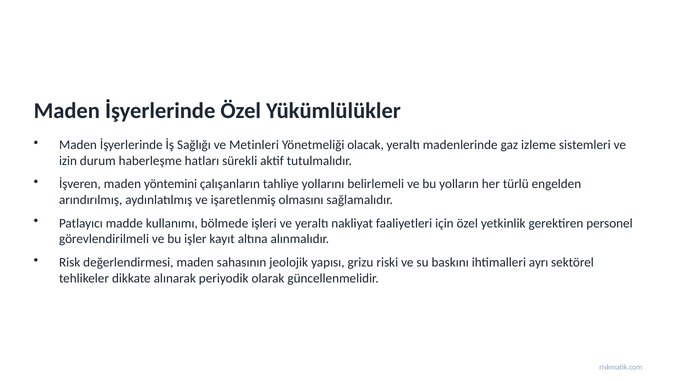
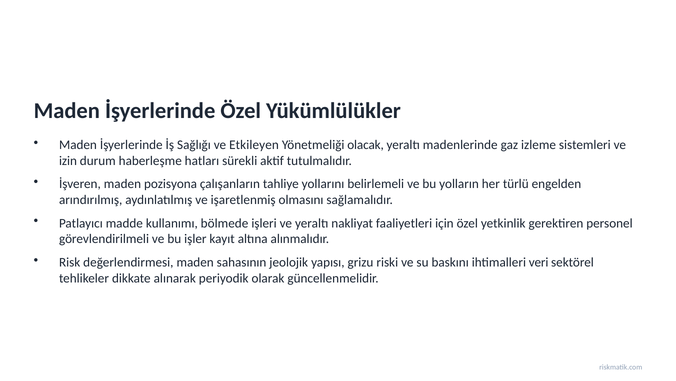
Metinleri: Metinleri -> Etkileyen (254, 145)
yöntemini: yöntemini -> pozisyona (170, 184)
ayrı: ayrı -> veri (539, 262)
